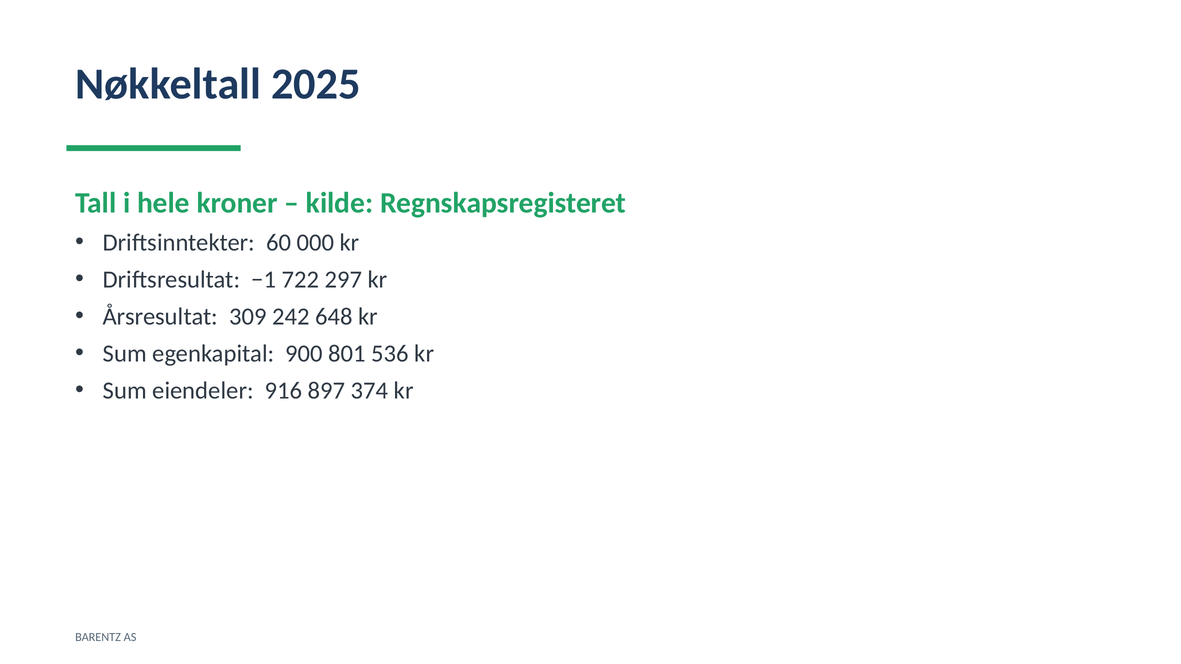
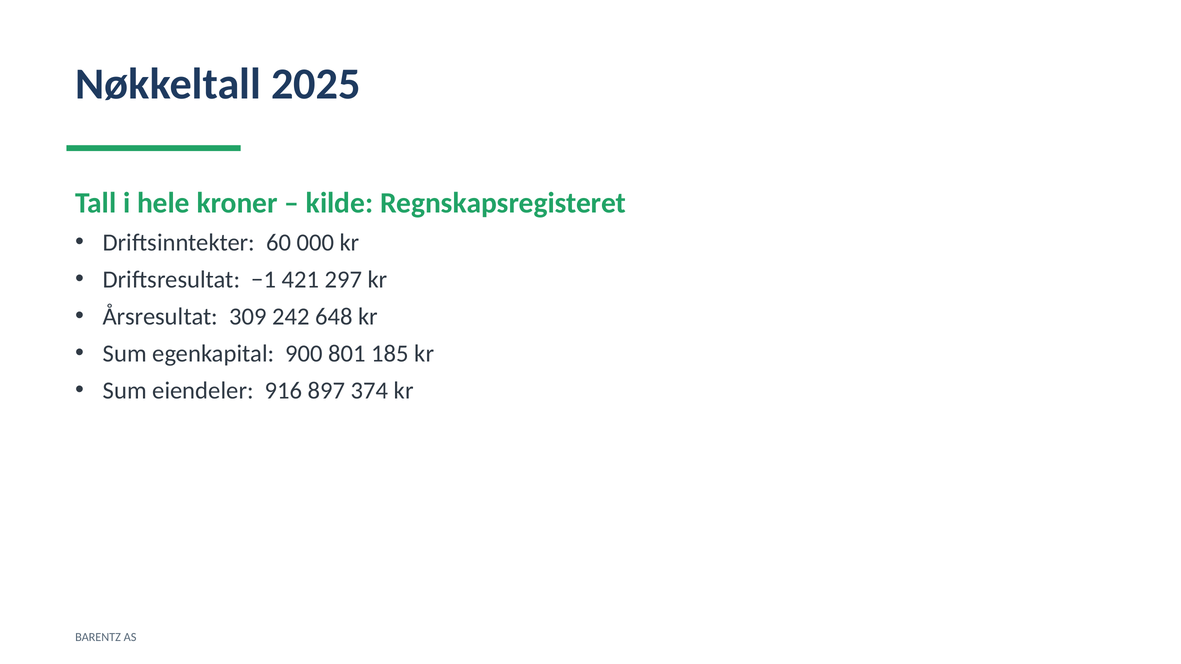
722: 722 -> 421 (300, 280)
536: 536 -> 185 (390, 354)
